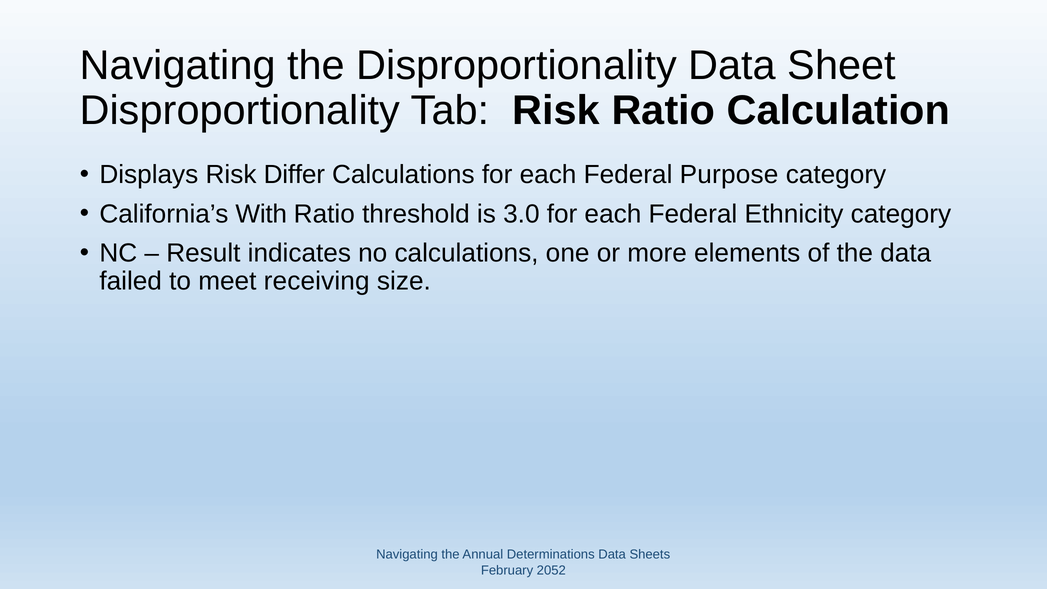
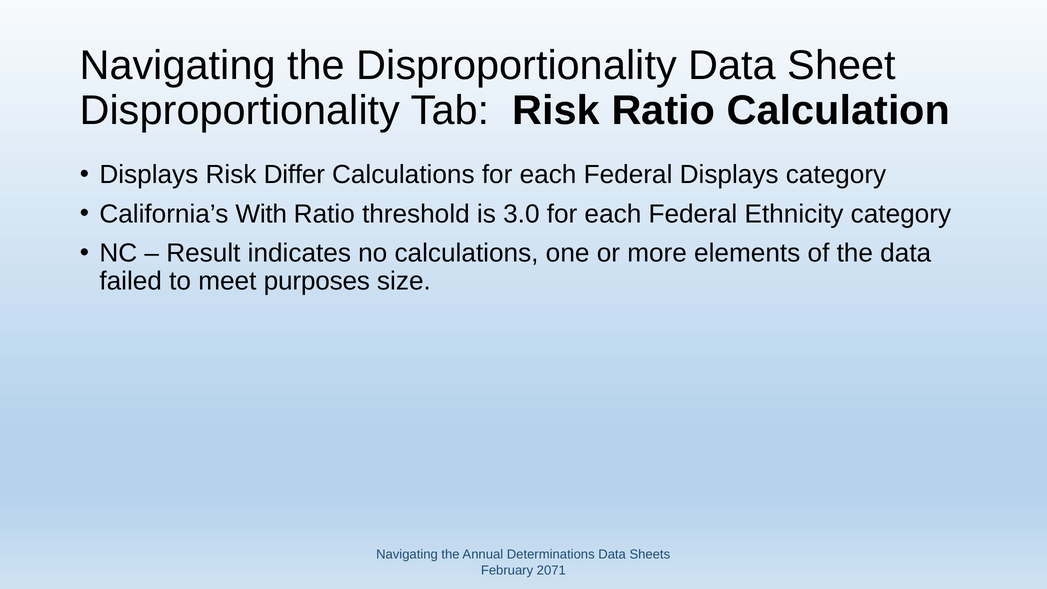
Federal Purpose: Purpose -> Displays (729, 175)
receiving: receiving -> purposes (317, 281)
2052: 2052 -> 2071 (551, 570)
